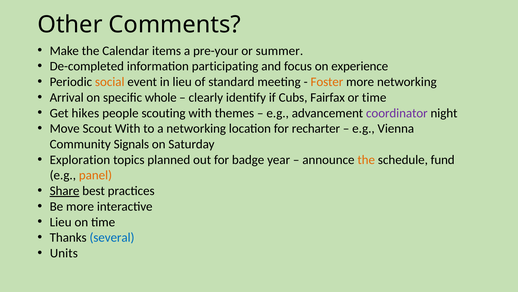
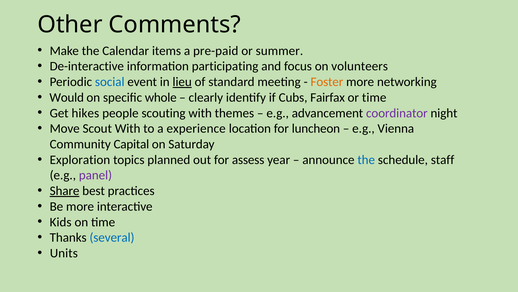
pre-your: pre-your -> pre-paid (216, 51)
De-completed: De-completed -> De-interactive (87, 66)
experience: experience -> volunteers (360, 66)
social colour: orange -> blue (110, 82)
lieu underline: none -> present (182, 82)
Arrival: Arrival -> Would (67, 97)
a networking: networking -> experience (196, 128)
recharter: recharter -> luncheon (316, 128)
Signals: Signals -> Capital (131, 144)
badge: badge -> assess (248, 159)
the colour: orange -> blue (366, 159)
fund: fund -> staff (443, 159)
panel colour: orange -> purple (95, 175)
Lieu: Lieu -> Kids (61, 222)
